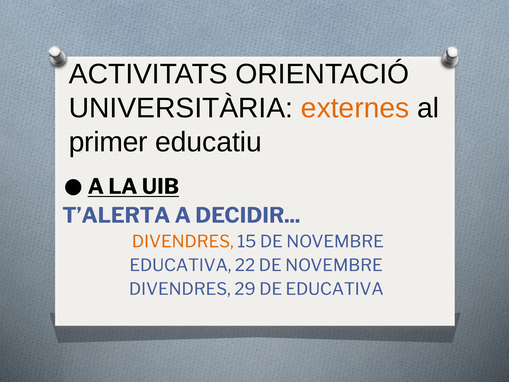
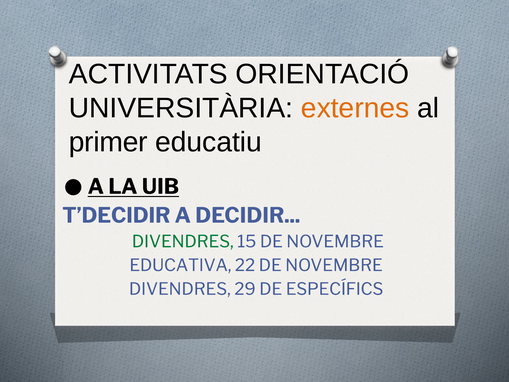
T’ALERTA: T’ALERTA -> T’DECIDIR (116, 216)
DIVENDRES colour: orange -> green (183, 242)
DE EDUCATIVA: EDUCATIVA -> ESPECÍFICS (335, 289)
